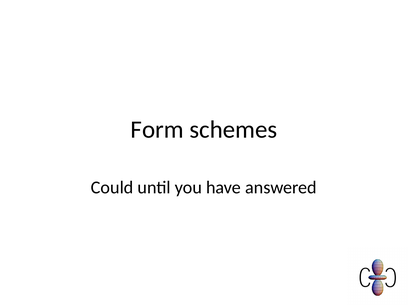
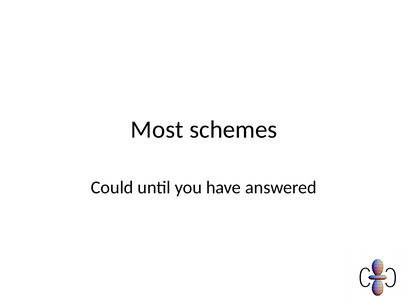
Form: Form -> Most (157, 130)
